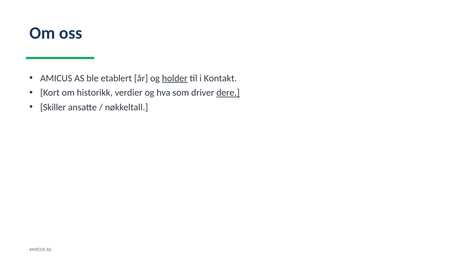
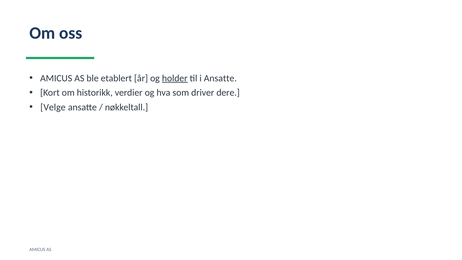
i Kontakt: Kontakt -> Ansatte (220, 78)
dere underline: present -> none (228, 93)
Skiller: Skiller -> Velge (53, 107)
